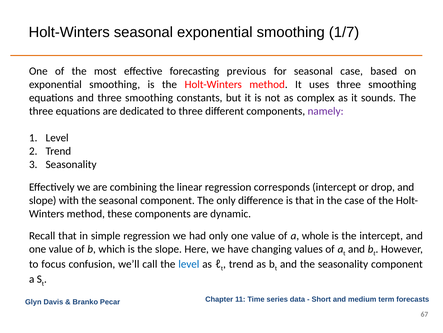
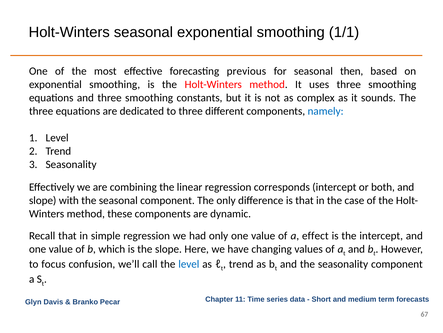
1/7: 1/7 -> 1/1 (344, 32)
seasonal case: case -> then (352, 71)
namely colour: purple -> blue (326, 111)
drop: drop -> both (383, 187)
whole: whole -> effect (315, 235)
